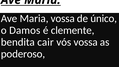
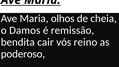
Maria vossa: vossa -> olhos (63, 18)
único: único -> cheia (104, 18)
clemente: clemente -> remissão (73, 30)
vós vossa: vossa -> reino (86, 42)
